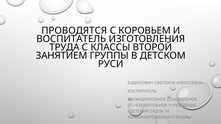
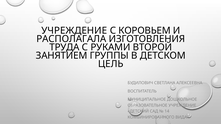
ПРОВОДЯТСЯ: ПРОВОДЯТСЯ -> УЧРЕЖДЕНИЕ (74, 31)
ВОСПИТАТЕЛЬ: ВОСПИТАТЕЛЬ -> РАСПОЛАГАЛА (71, 39)
КЛАССЫ: КЛАССЫ -> РУКАМИ (110, 47)
РУСИ: РУСИ -> ЦЕЛЬ (111, 64)
